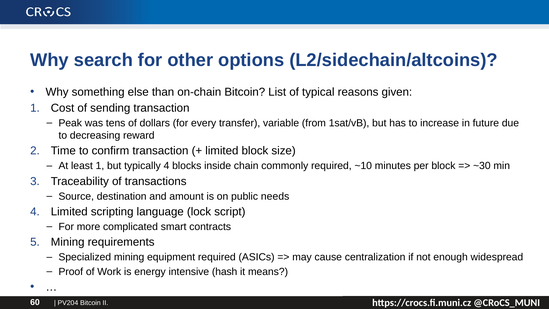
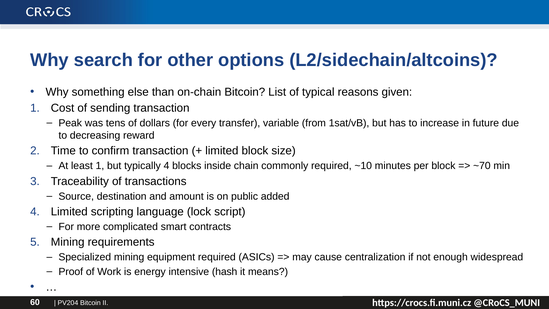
~30: ~30 -> ~70 (482, 166)
needs: needs -> added (275, 196)
